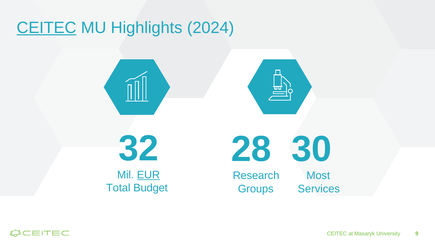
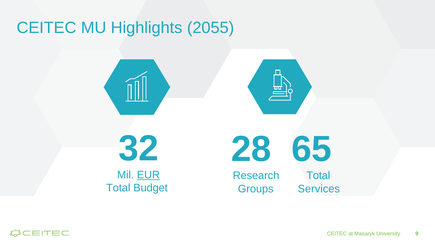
CEITEC underline: present -> none (47, 28)
2024: 2024 -> 2055 (211, 28)
30: 30 -> 65 (312, 149)
Research Most: Most -> Total (318, 175)
